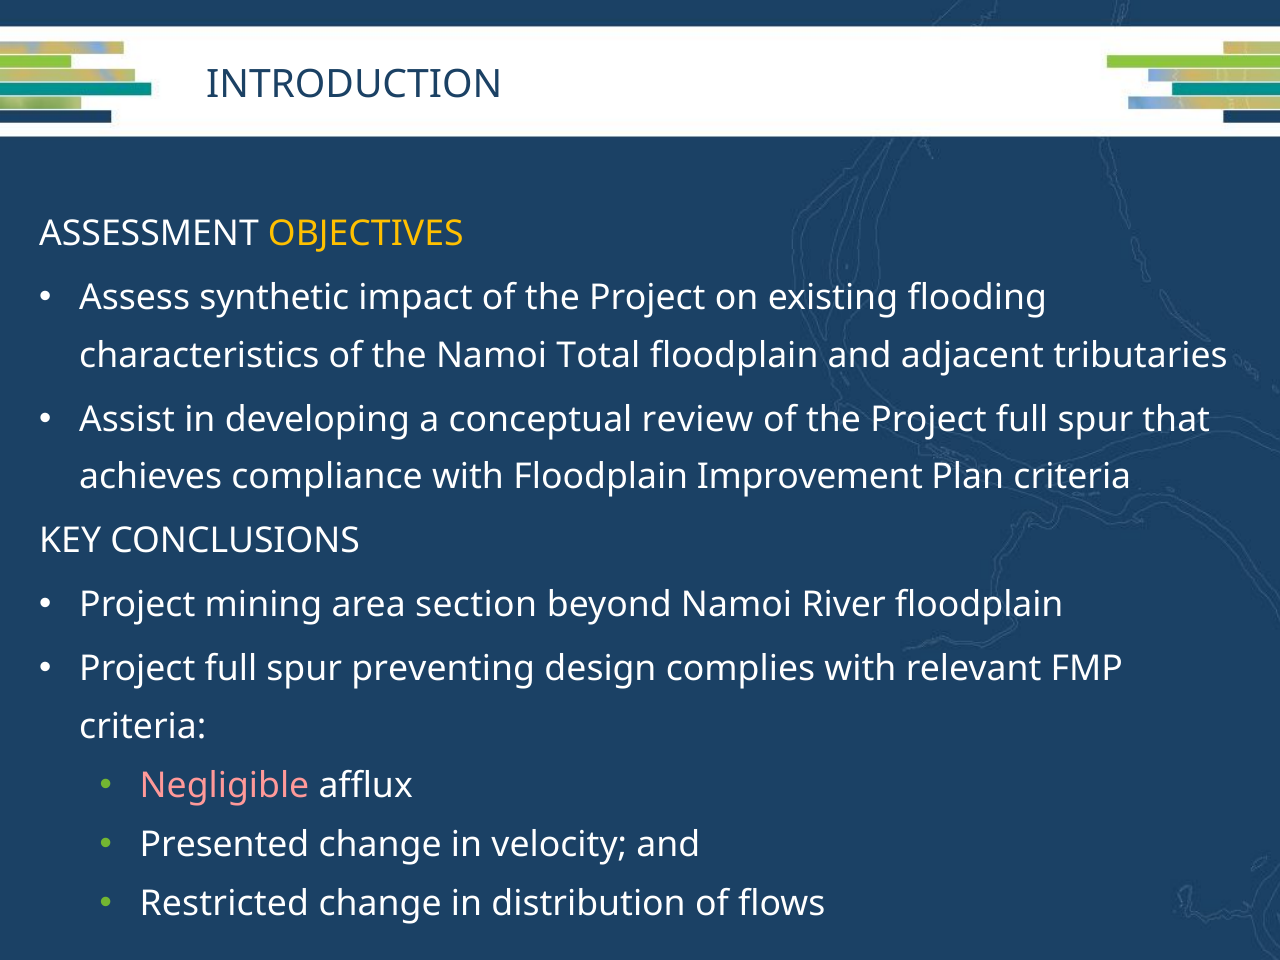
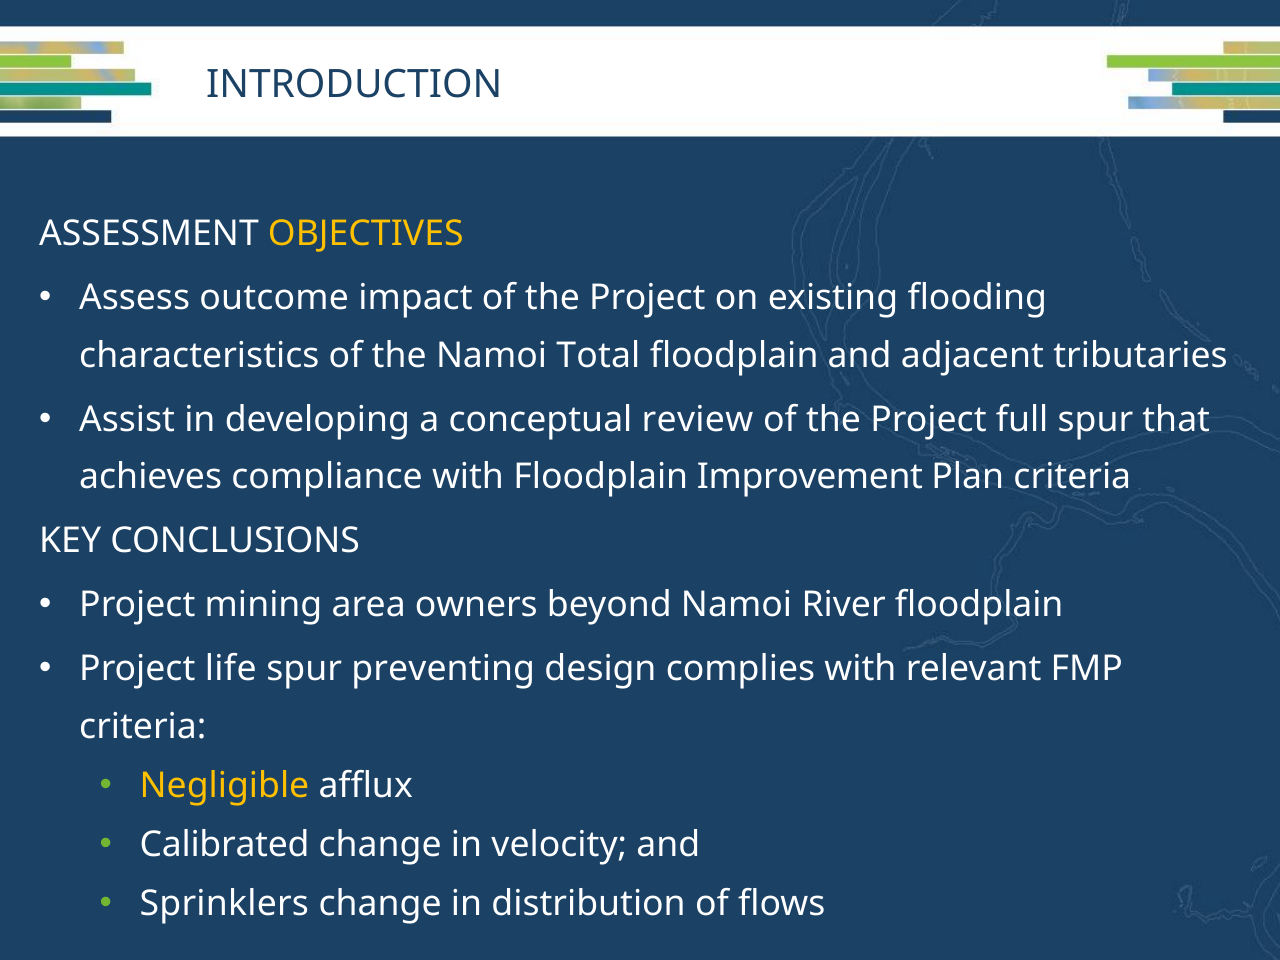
synthetic: synthetic -> outcome (274, 298)
section: section -> owners (476, 605)
full: full -> life (231, 669)
Negligible colour: pink -> yellow (224, 786)
Presented: Presented -> Calibrated (225, 845)
Restricted: Restricted -> Sprinklers (224, 904)
